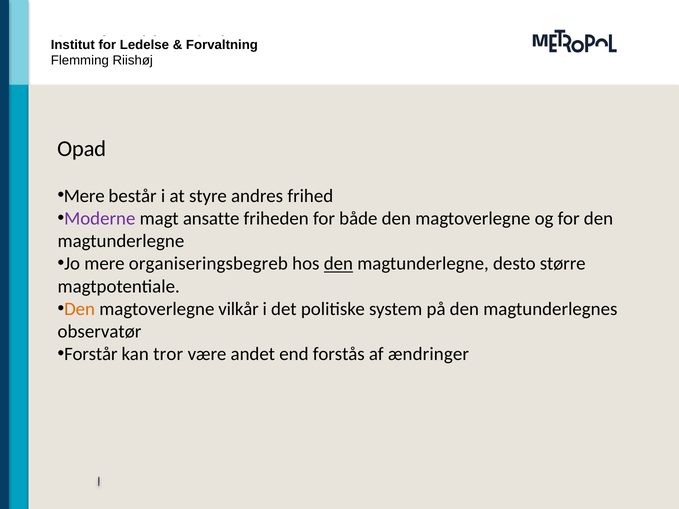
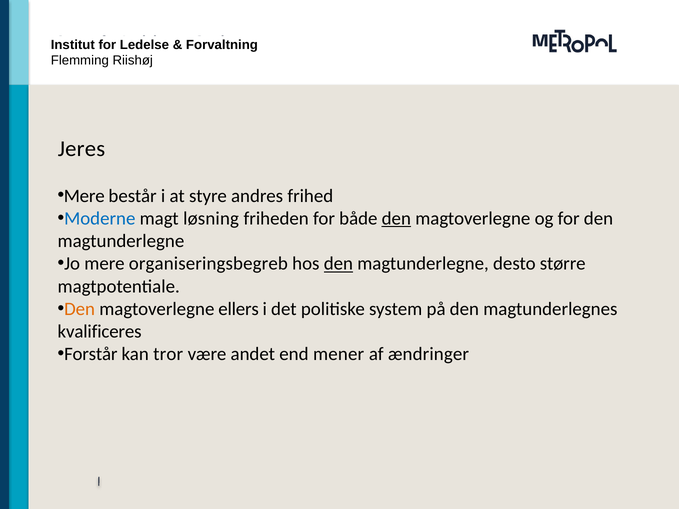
Opad: Opad -> Jeres (81, 149)
Moderne colour: purple -> blue (100, 219)
ansatte: ansatte -> løsning (211, 219)
den underline: none -> present (396, 219)
vilkår: vilkår -> ellers (239, 309)
observatør: observatør -> kvalificeres (100, 332)
forstås: forstås -> mener (339, 354)
